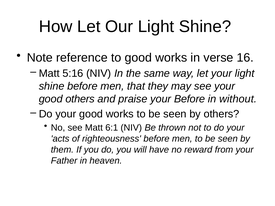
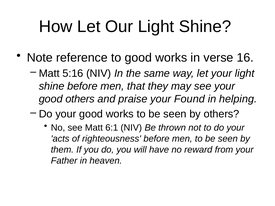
your Before: Before -> Found (189, 99)
without: without -> helping (238, 99)
